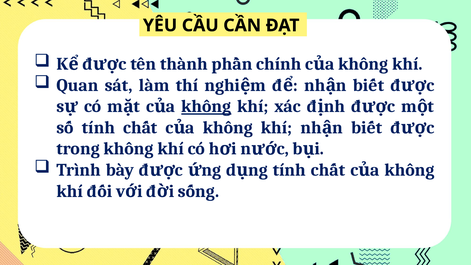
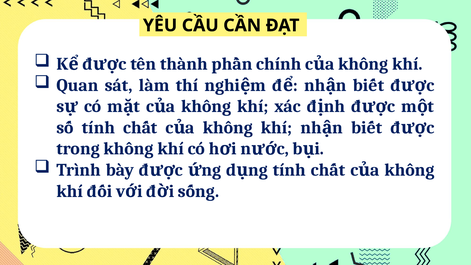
không underline: present -> none (206, 106)
